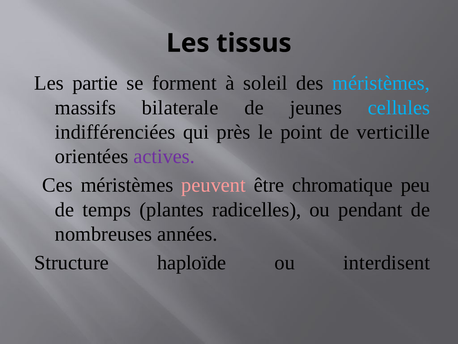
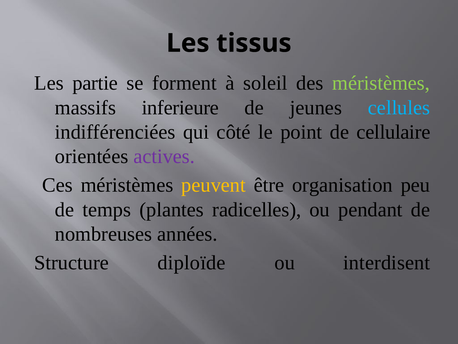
méristèmes colour: light blue -> light green (381, 83)
bilaterale: bilaterale -> inferieure (180, 108)
près: près -> côté (234, 132)
verticille: verticille -> cellulaire (393, 132)
peuvent colour: pink -> yellow (213, 185)
chromatique: chromatique -> organisation (342, 185)
haploïde: haploïde -> diploïde (192, 262)
